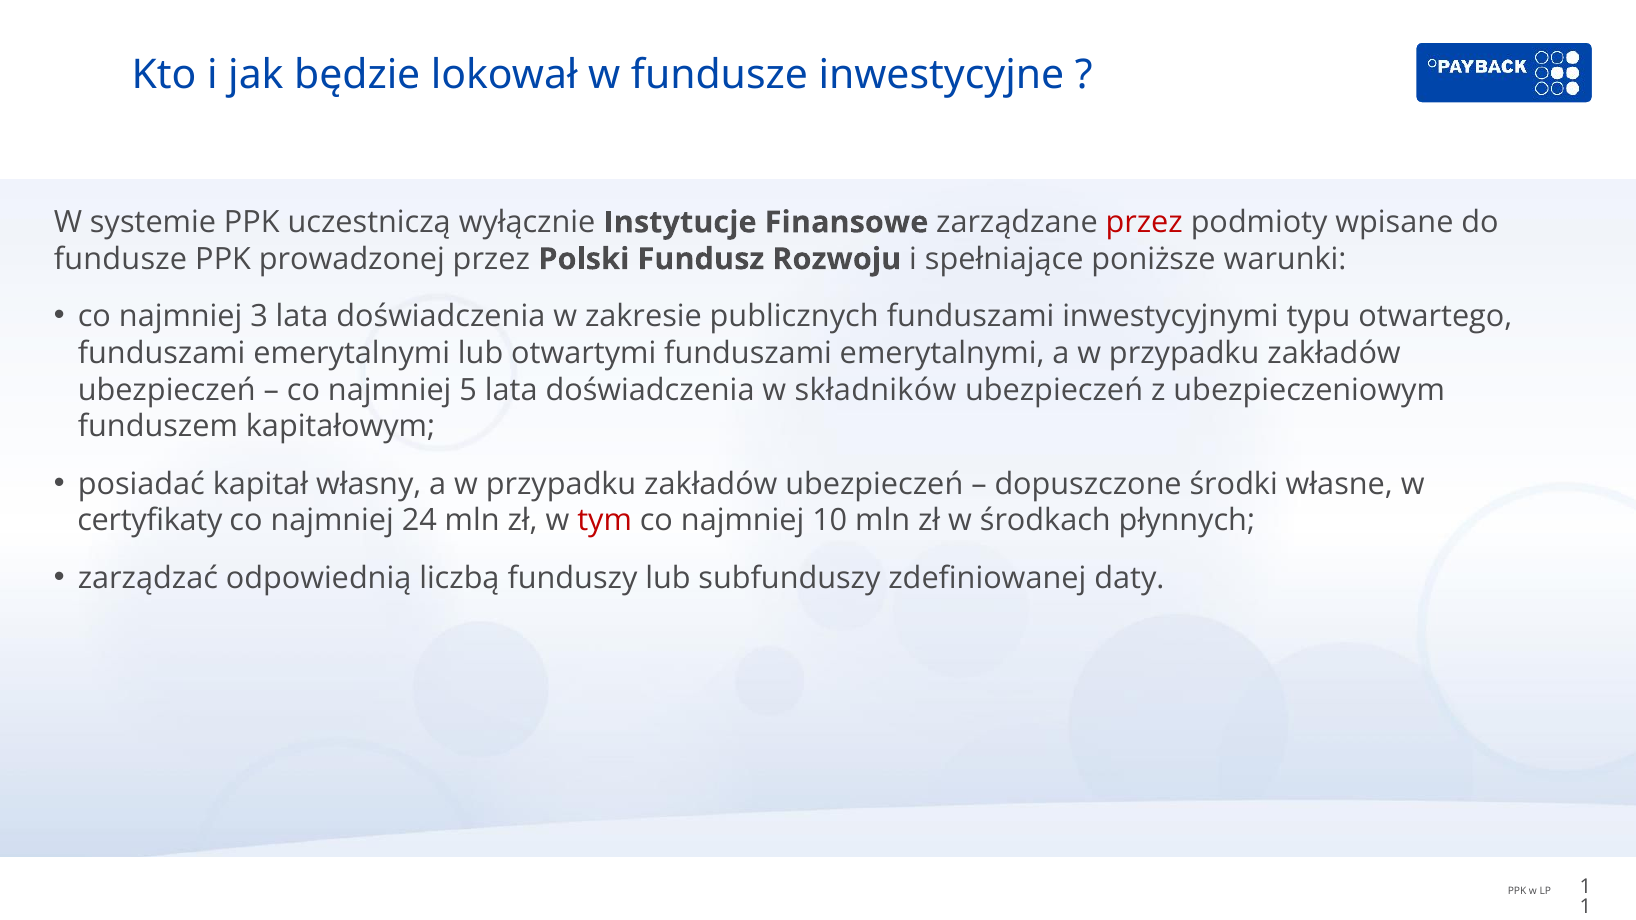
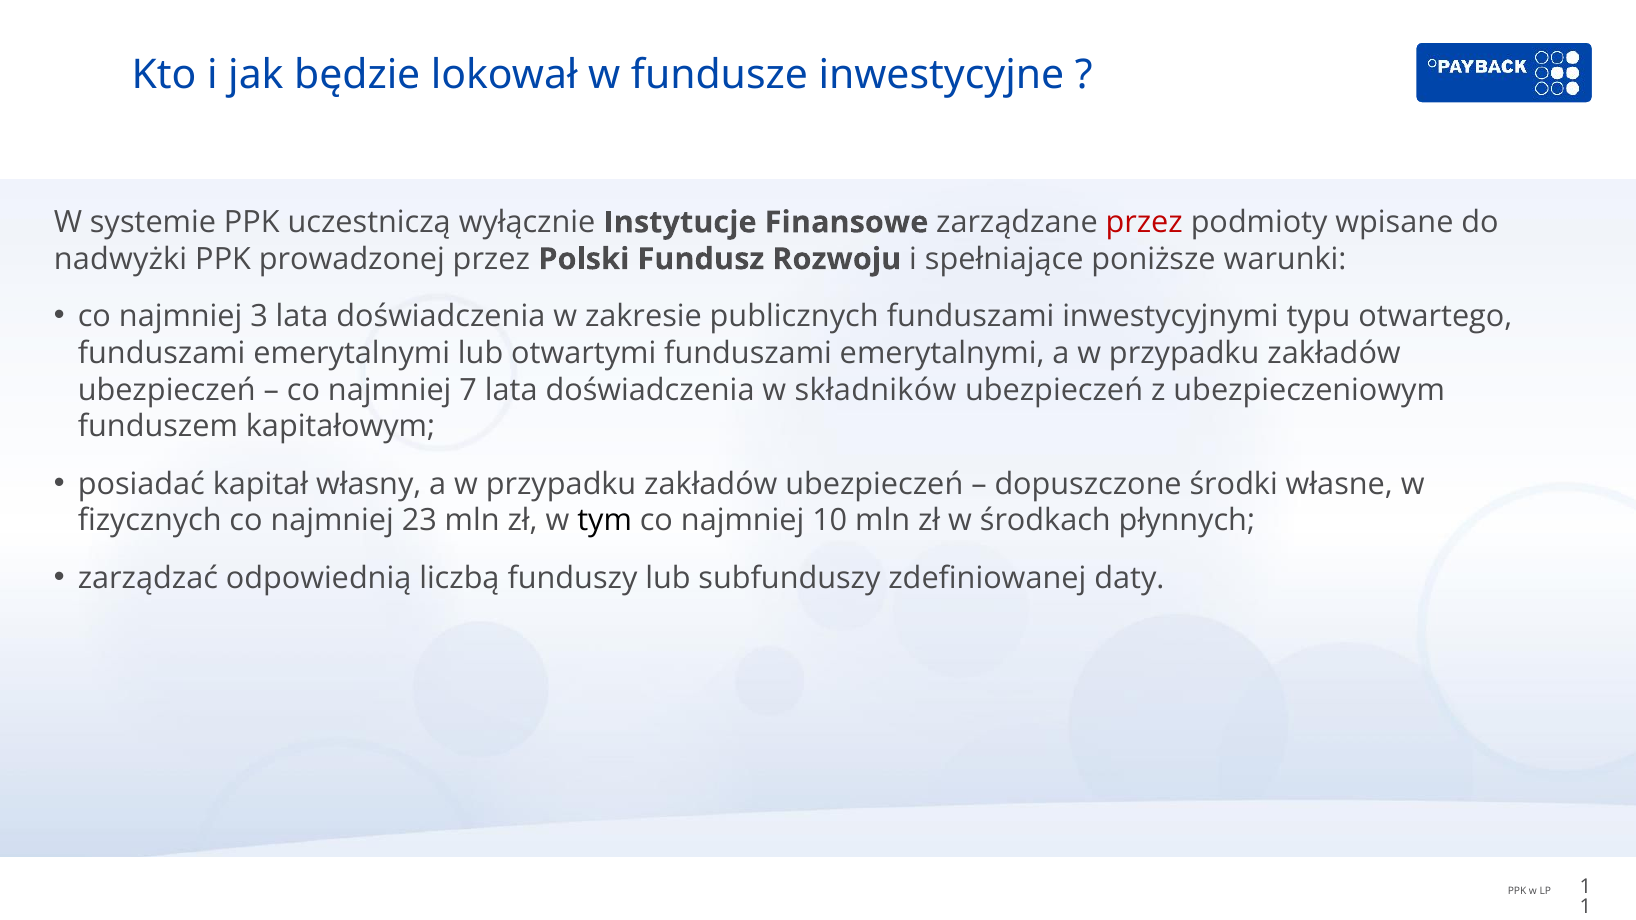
fundusze: fundusze -> nadwyżki (120, 259)
5: 5 -> 7 (468, 390)
certyfikaty: certyfikaty -> fizycznych (150, 521)
24: 24 -> 23 (419, 521)
tym colour: red -> black (605, 521)
